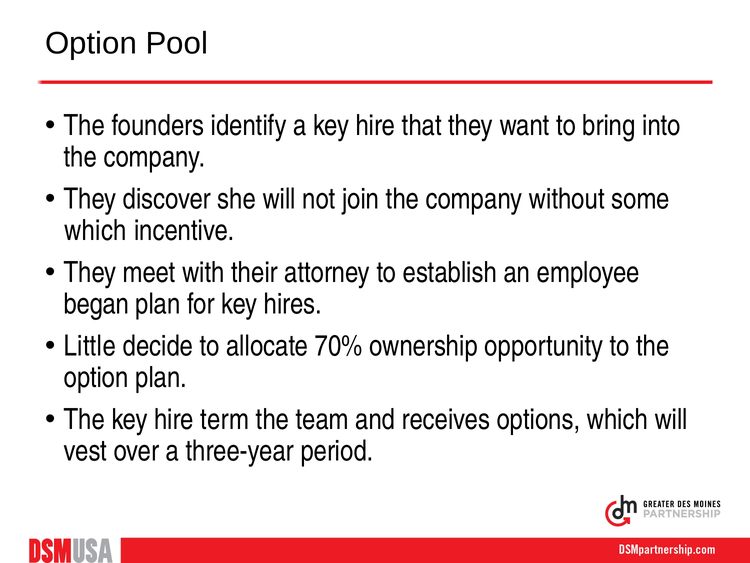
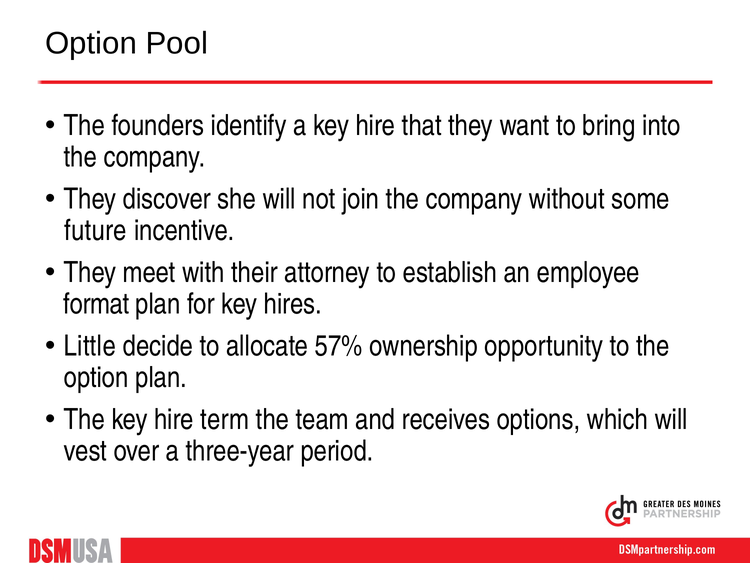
which: which -> future (95, 231)
began: began -> format (96, 304)
70%: 70% -> 57% (339, 346)
